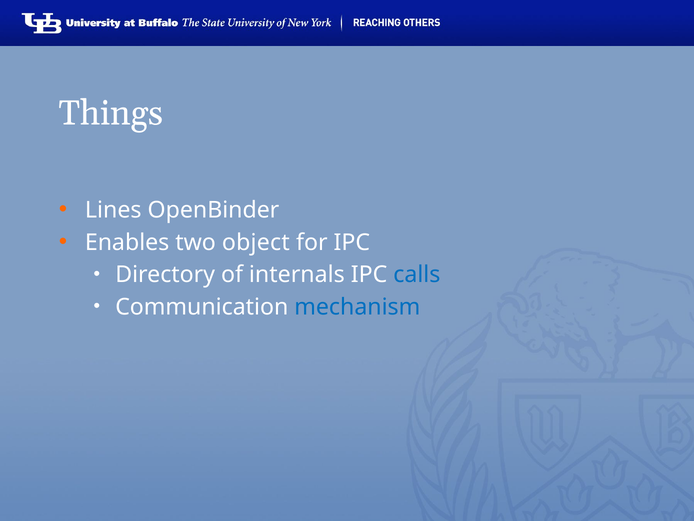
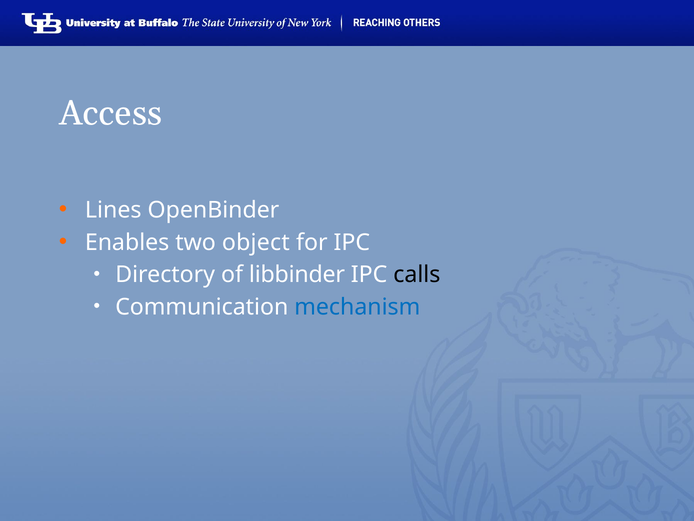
Things: Things -> Access (111, 113)
internals: internals -> libbinder (297, 275)
calls colour: blue -> black (417, 275)
